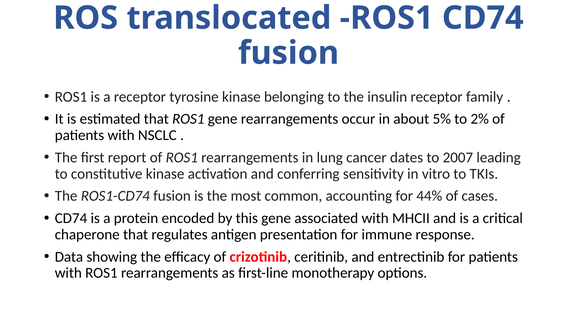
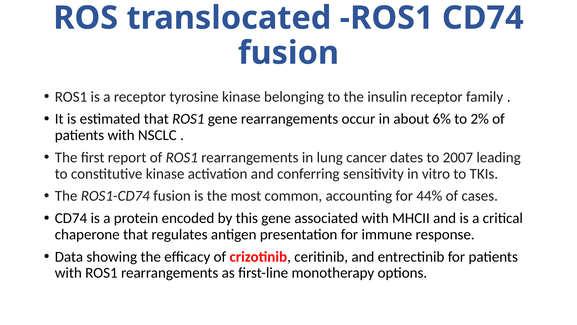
5%: 5% -> 6% (442, 119)
